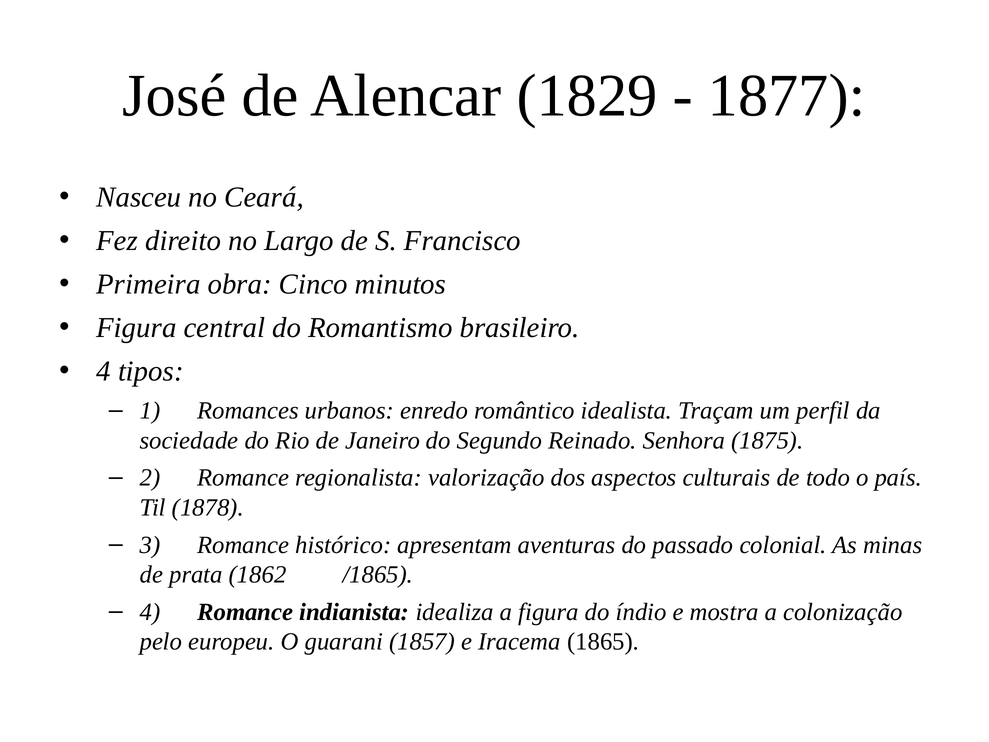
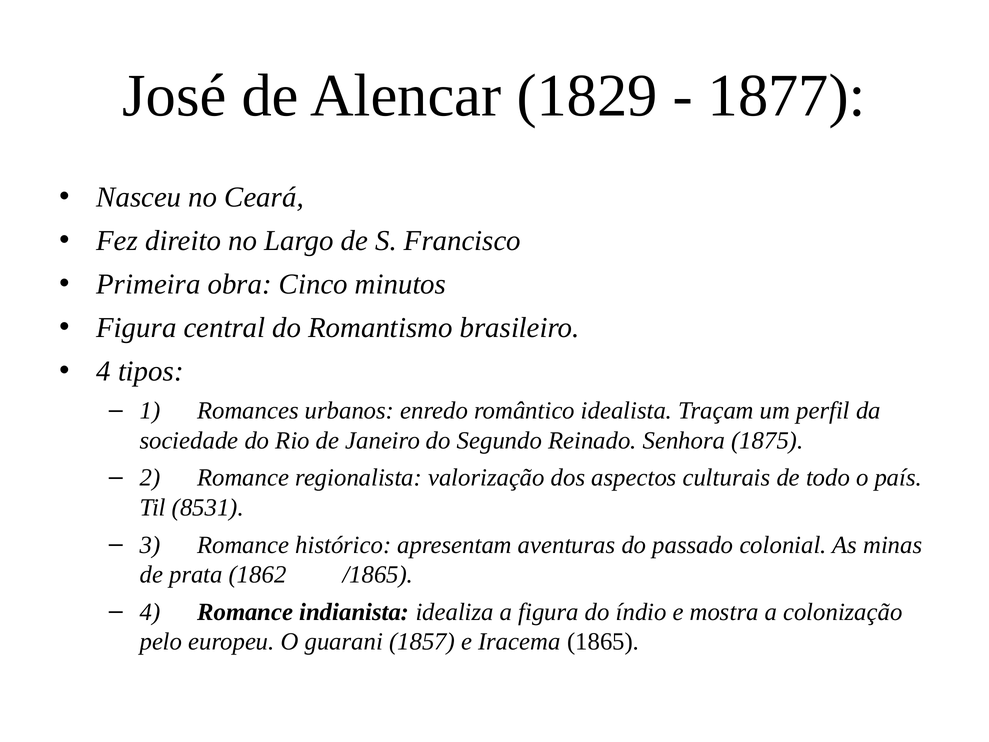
1878: 1878 -> 8531 (208, 507)
